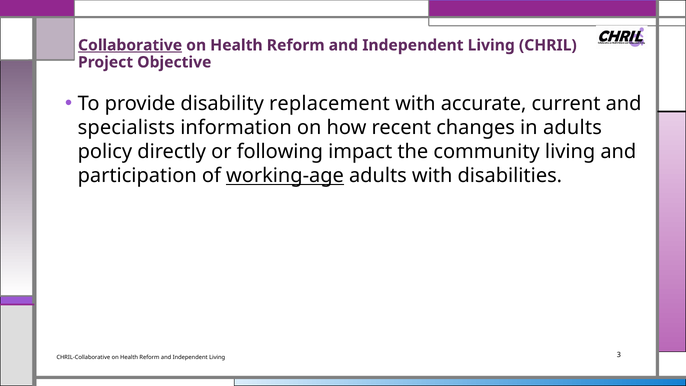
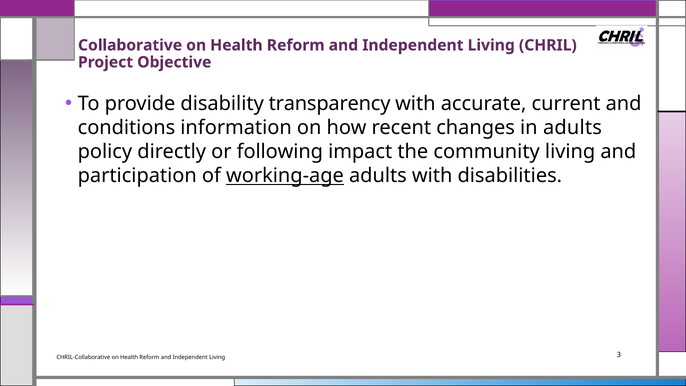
Collaborative underline: present -> none (130, 45)
replacement: replacement -> transparency (330, 104)
specialists: specialists -> conditions (126, 128)
